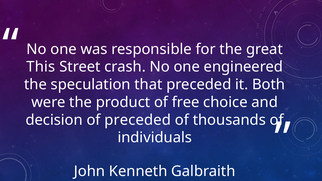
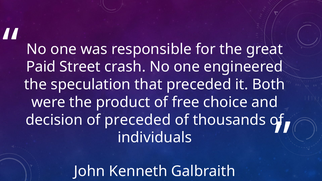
This: This -> Paid (41, 67)
